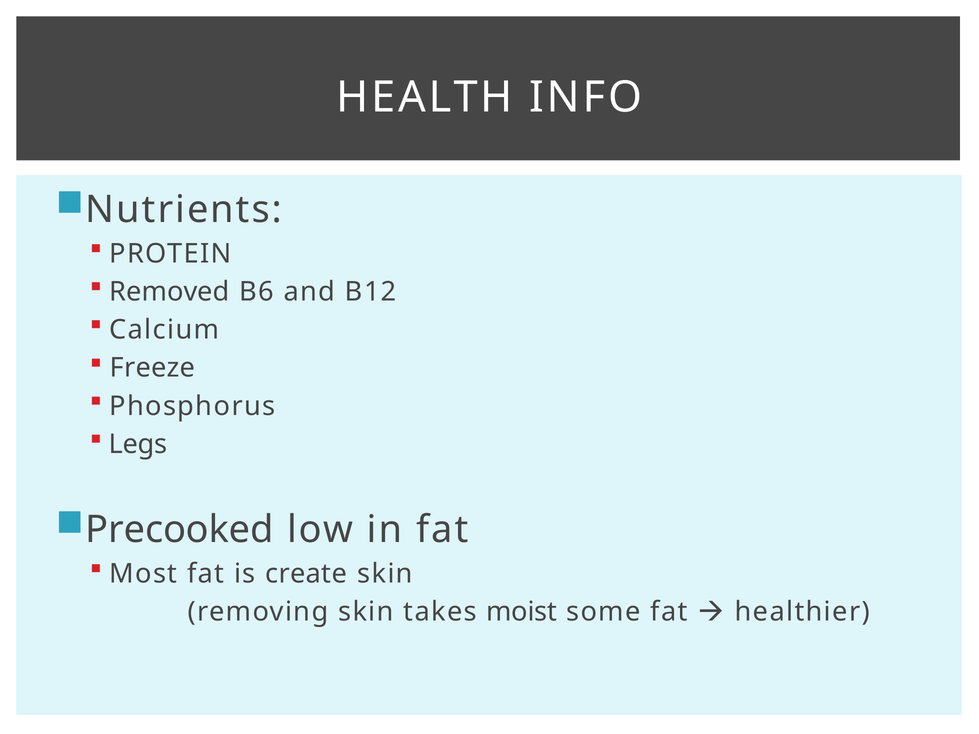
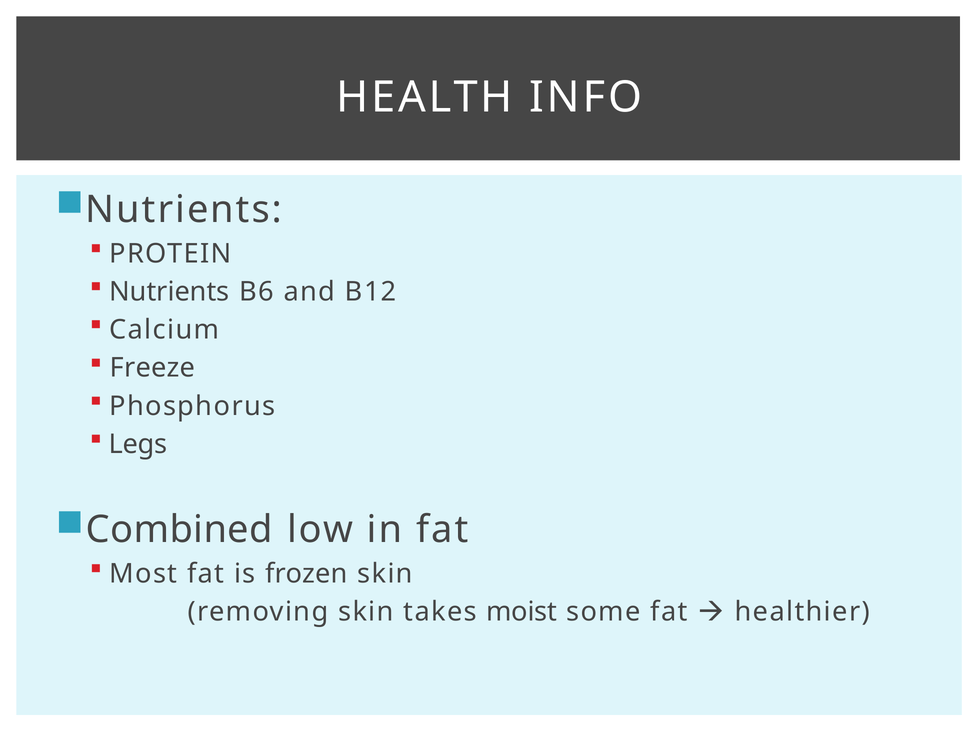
Removed: Removed -> Nutrients (169, 292)
Precooked: Precooked -> Combined (179, 530)
create: create -> frozen (306, 574)
